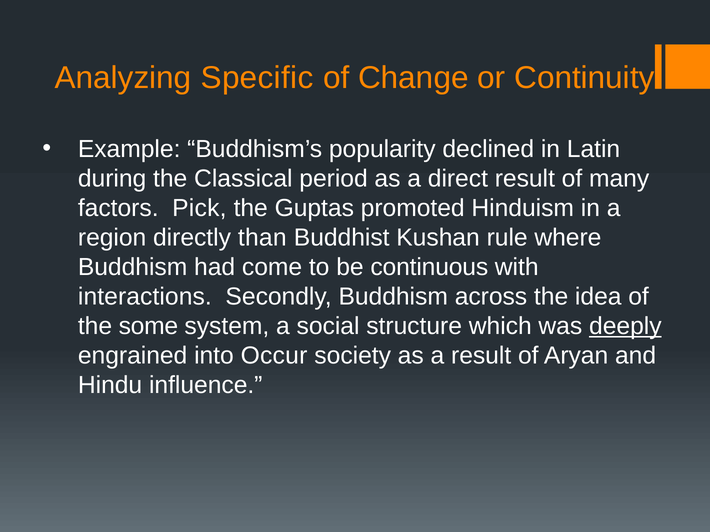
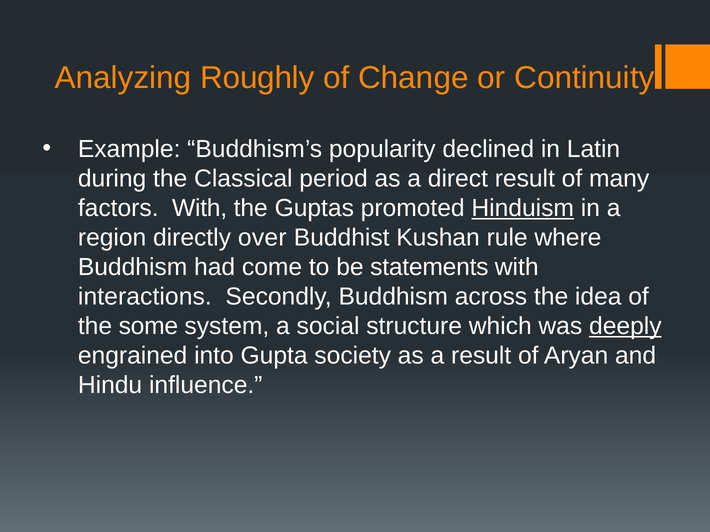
Specific: Specific -> Roughly (257, 78)
factors Pick: Pick -> With (200, 208)
Hinduism underline: none -> present (523, 208)
than: than -> over (262, 238)
continuous: continuous -> statements (429, 267)
Occur: Occur -> Gupta (274, 356)
